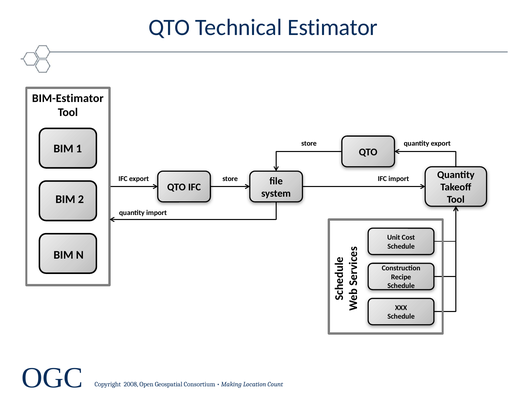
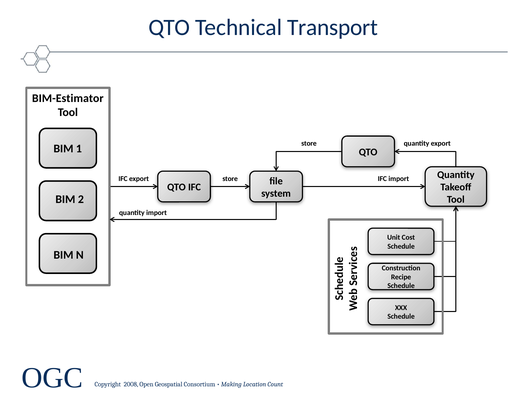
Estimator: Estimator -> Transport (333, 27)
